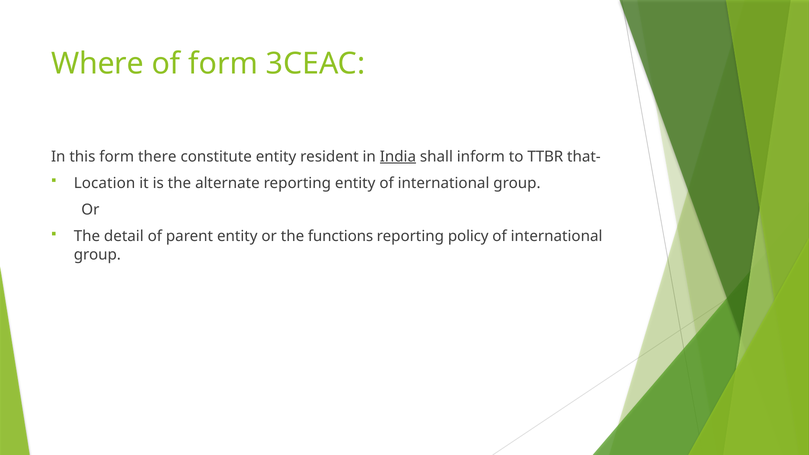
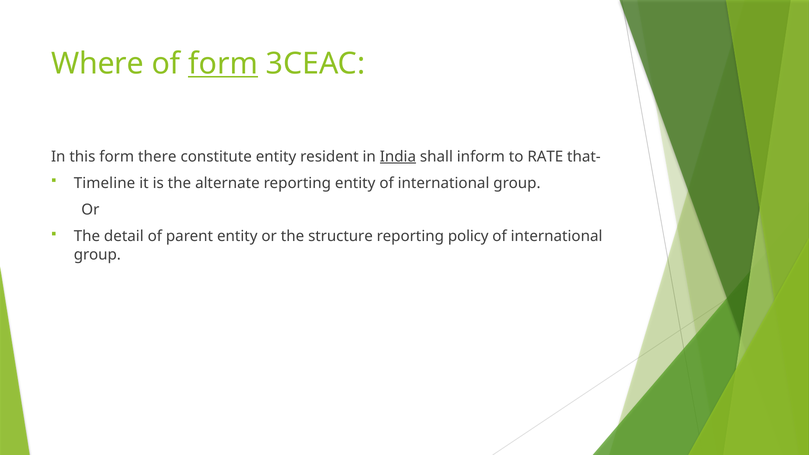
form underline: none -> present (223, 64)
TTBR: TTBR -> RATE (545, 157)
Location: Location -> Timeline (105, 183)
functions: functions -> structure (340, 236)
